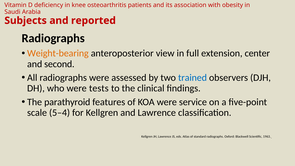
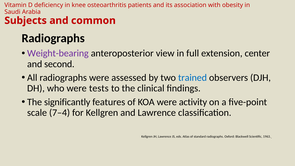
reported: reported -> common (93, 21)
Weight-bearing colour: orange -> purple (58, 53)
parathyroid: parathyroid -> significantly (67, 102)
service: service -> activity (193, 102)
5–4: 5–4 -> 7–4 (60, 113)
